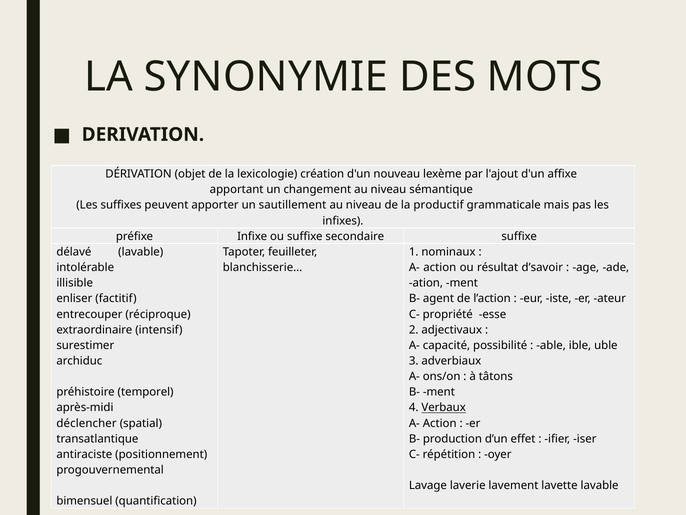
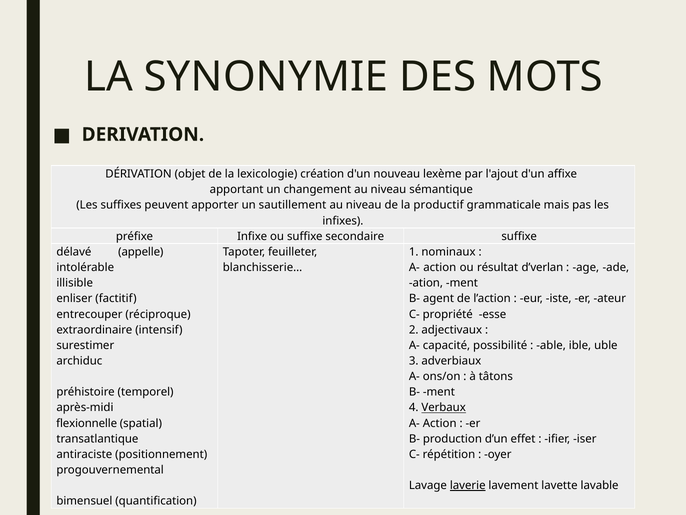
délavé lavable: lavable -> appelle (141, 252)
d’savoir: d’savoir -> d’verlan (542, 267)
déclencher: déclencher -> flexionnelle (87, 423)
laverie underline: none -> present (468, 485)
